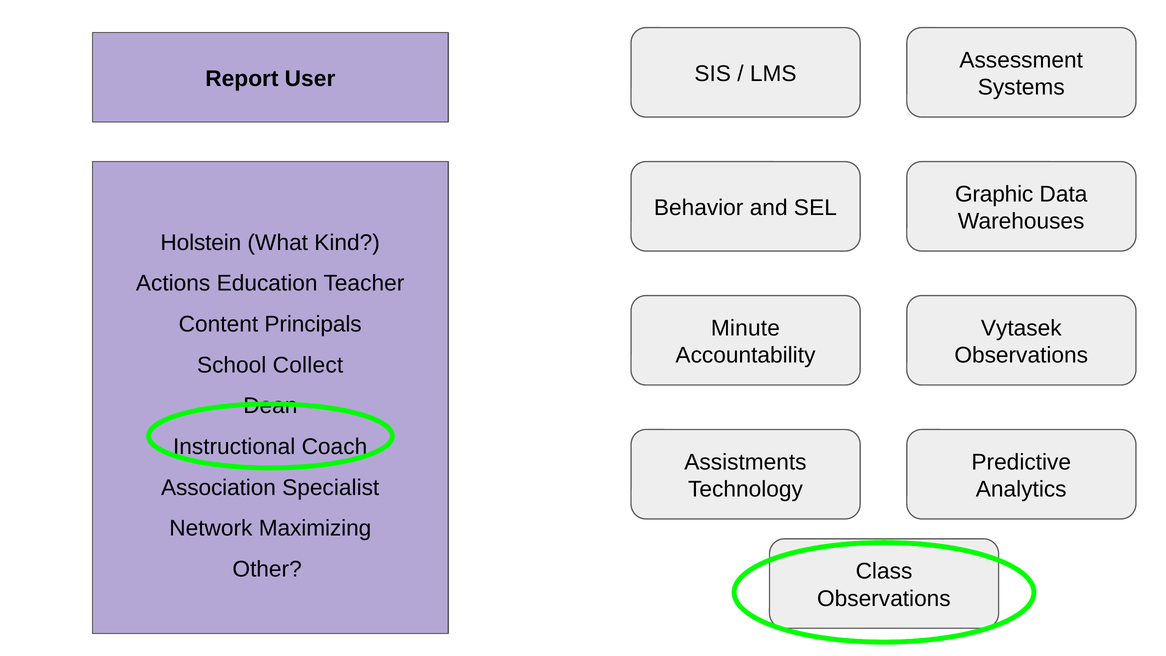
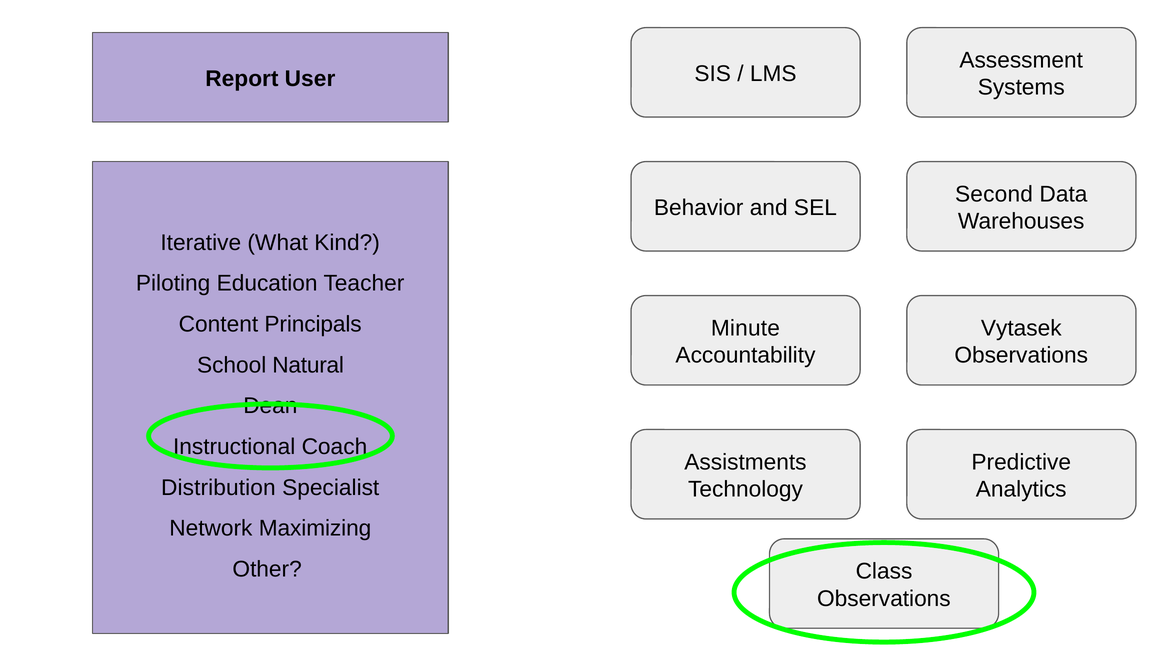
Graphic: Graphic -> Second (994, 194)
Holstein: Holstein -> Iterative (201, 243)
Actions: Actions -> Piloting (173, 283)
Collect: Collect -> Natural (308, 365)
Association: Association -> Distribution (218, 488)
